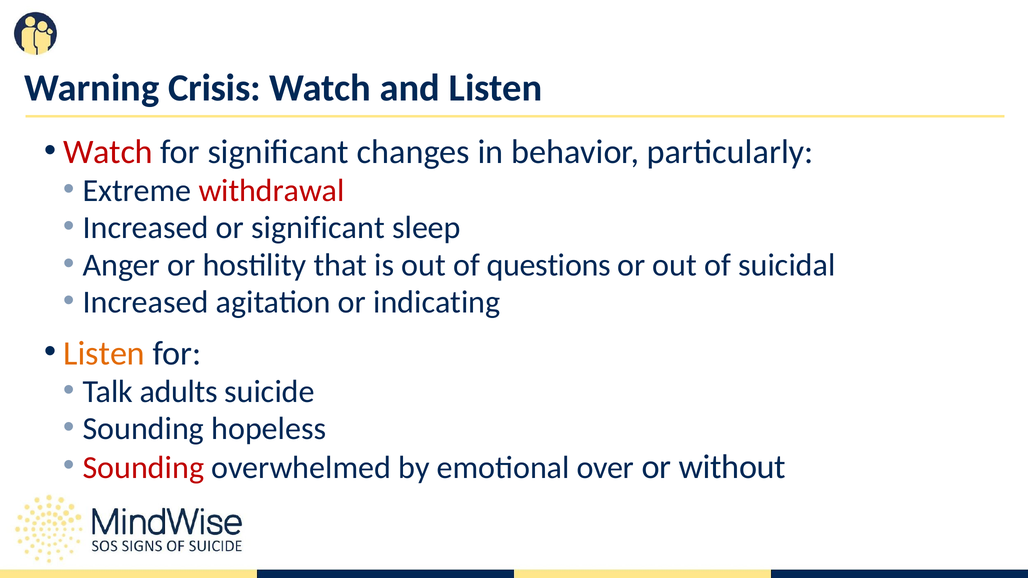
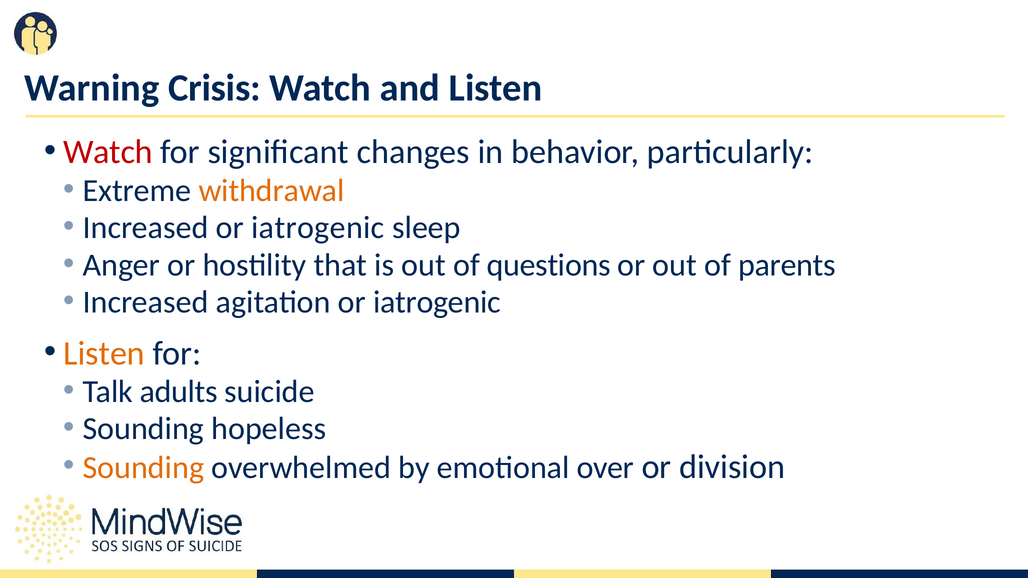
withdrawal colour: red -> orange (272, 190)
Increased or significant: significant -> iatrogenic (318, 228)
suicidal: suicidal -> parents (787, 265)
agitation or indicating: indicating -> iatrogenic (437, 302)
Sounding colour: red -> orange (143, 468)
without: without -> division (732, 467)
